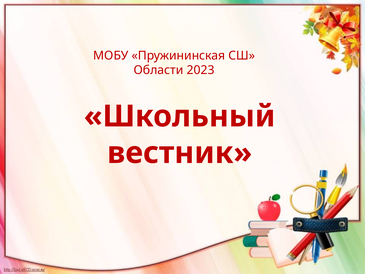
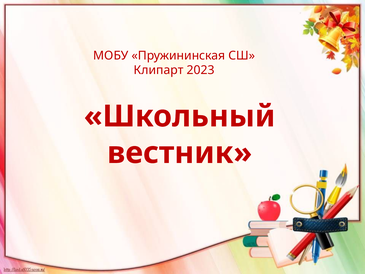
Области: Области -> Клипарт (159, 70)
